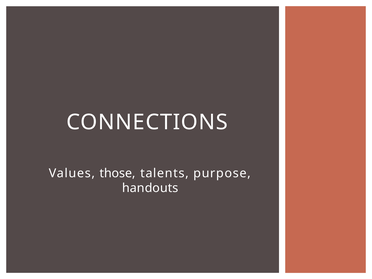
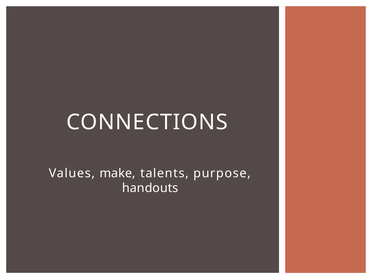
those: those -> make (117, 173)
